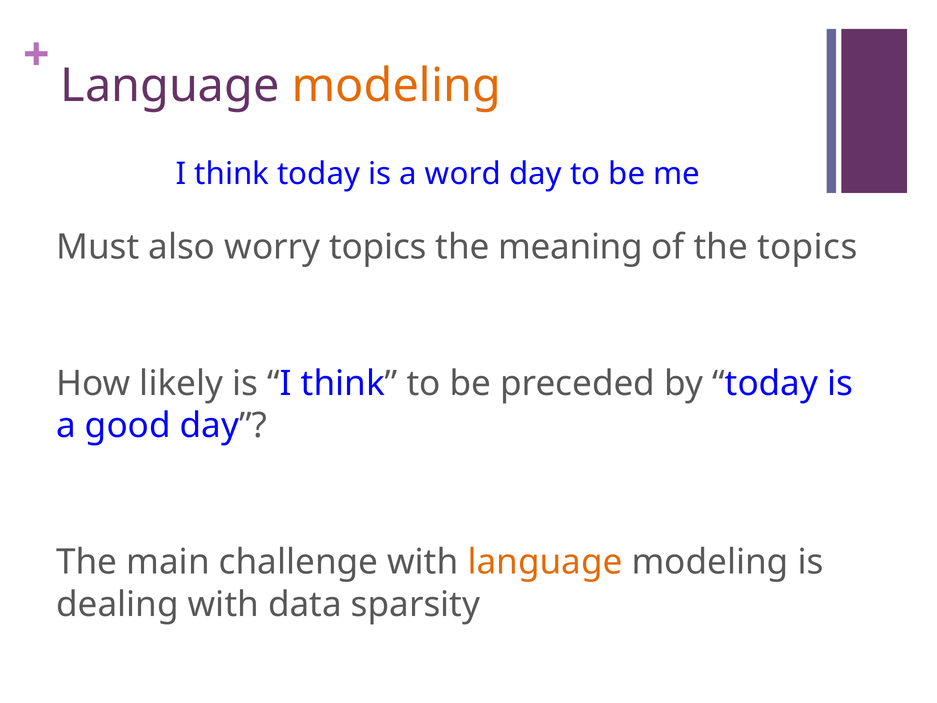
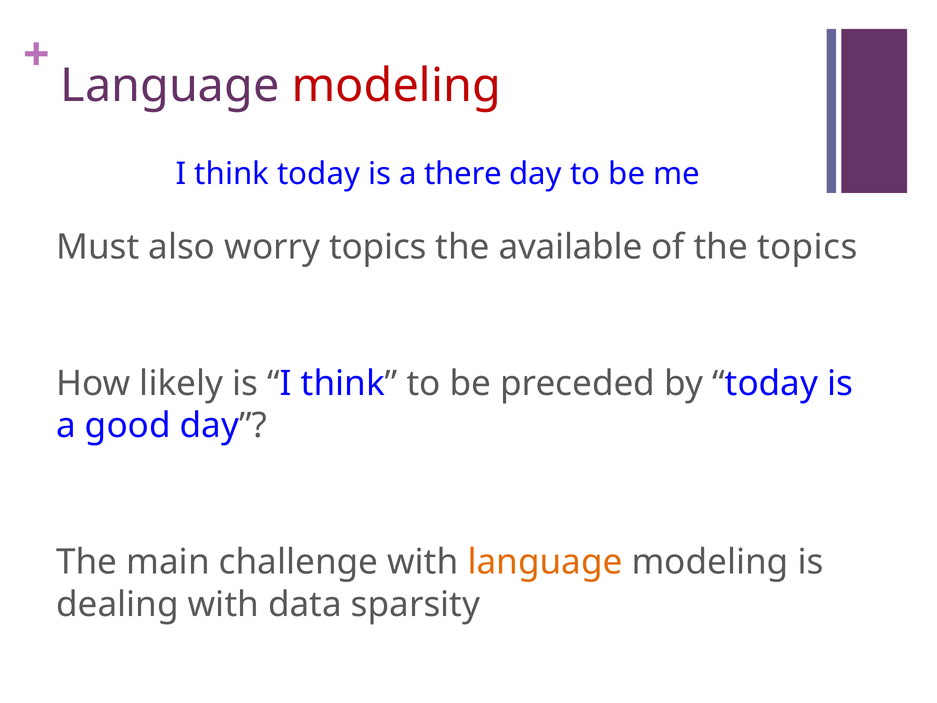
modeling colour: orange -> red (396, 86)
word: word -> there (463, 174)
meaning: meaning -> available (570, 247)
